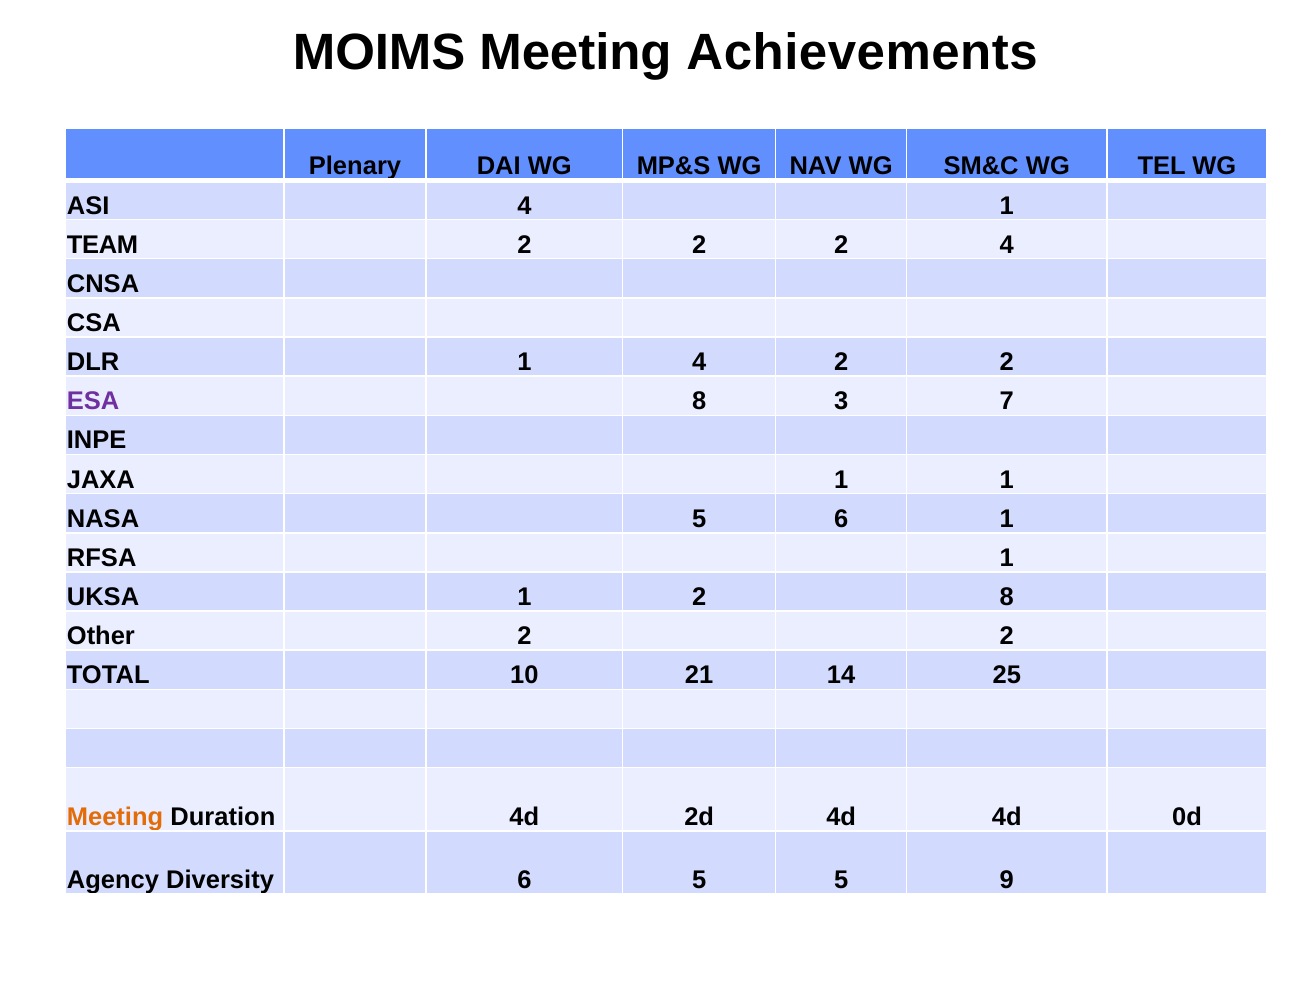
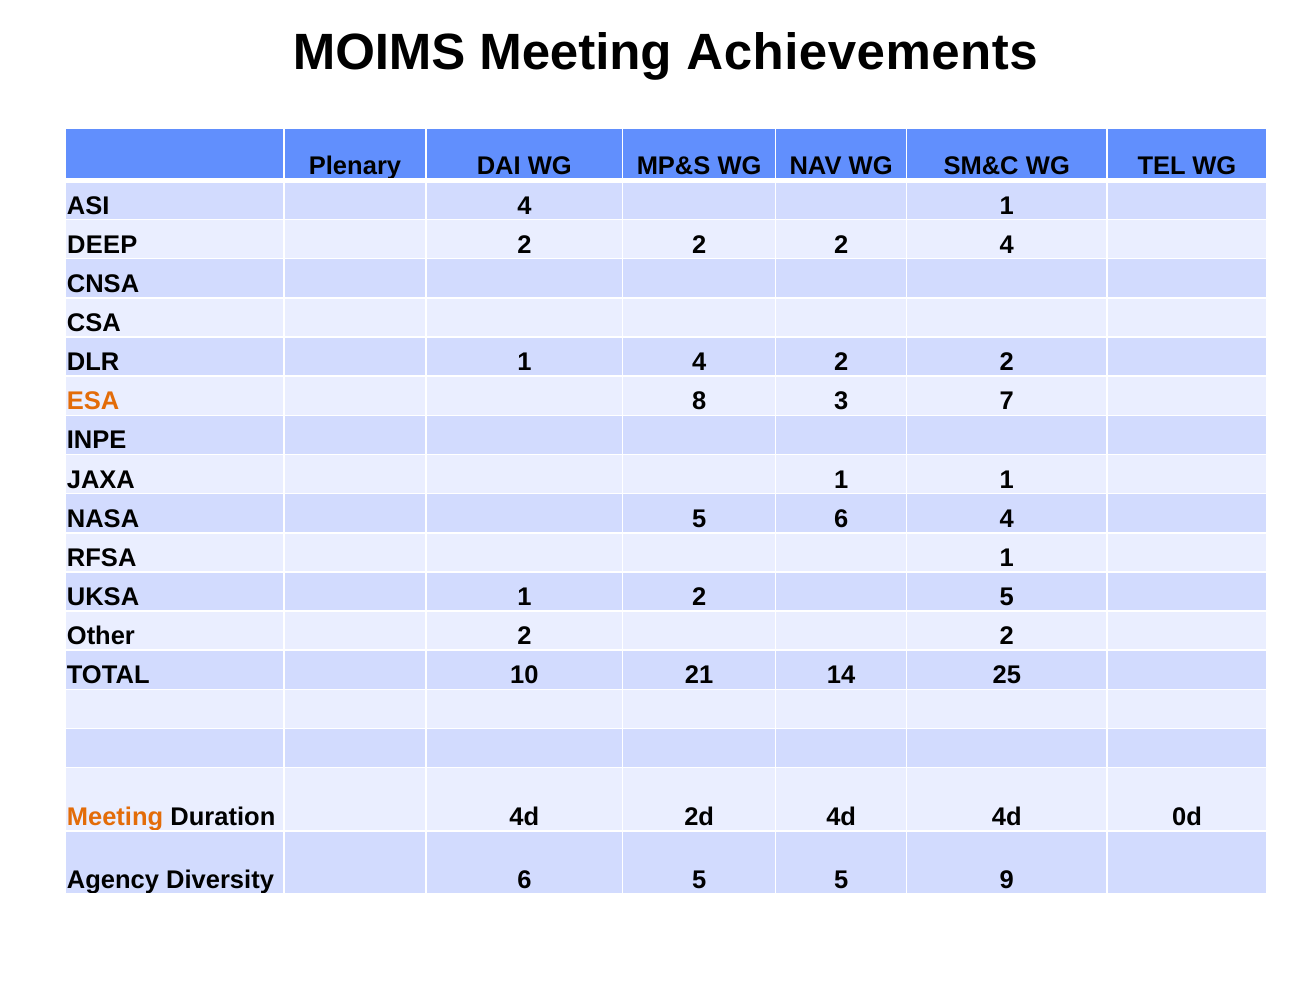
TEAM: TEAM -> DEEP (102, 245)
ESA colour: purple -> orange (93, 401)
6 1: 1 -> 4 (1007, 518)
2 8: 8 -> 5 (1007, 597)
